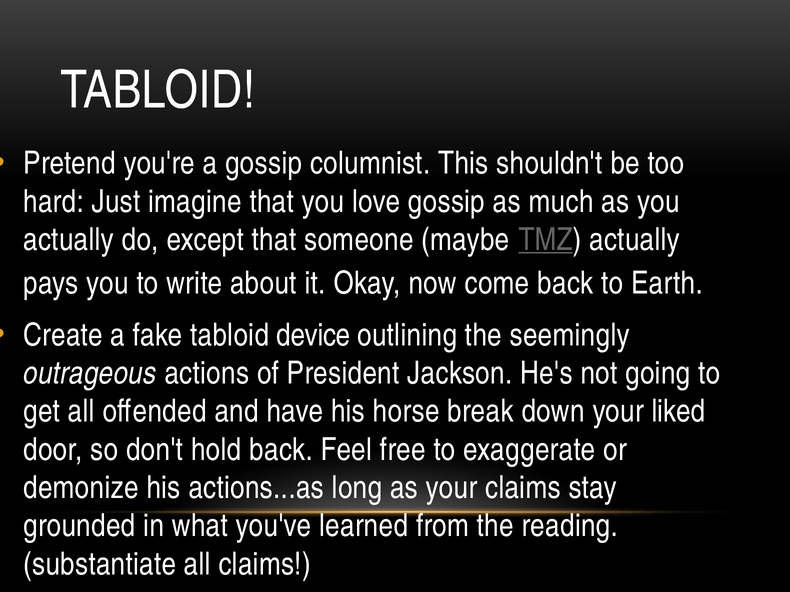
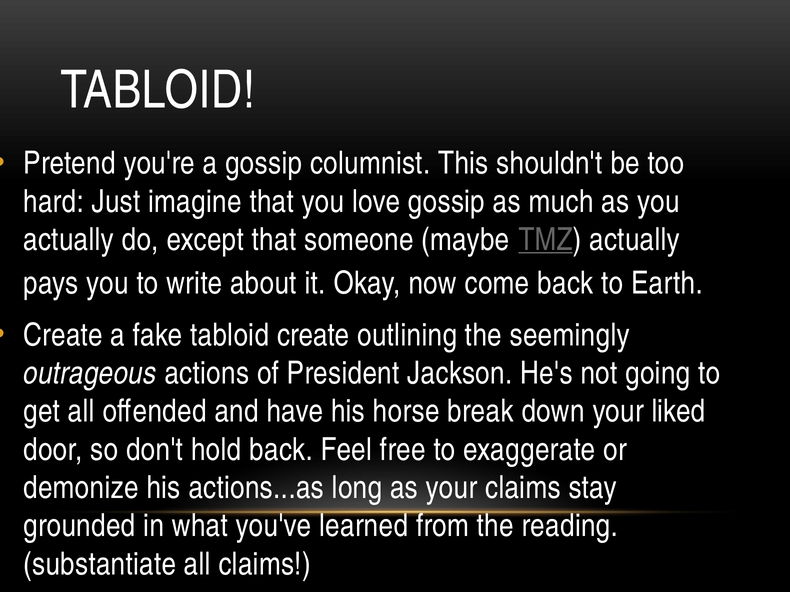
tabloid device: device -> create (313, 335)
